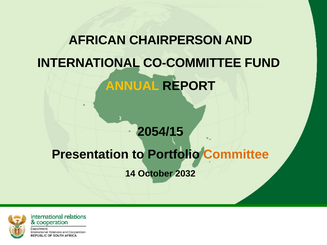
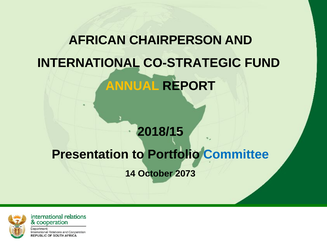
CO-COMMITTEE: CO-COMMITTEE -> CO-STRATEGIC (192, 63)
2054/15: 2054/15 -> 2018/15 (160, 132)
Committee colour: orange -> blue (236, 155)
2032: 2032 -> 2073 (185, 174)
